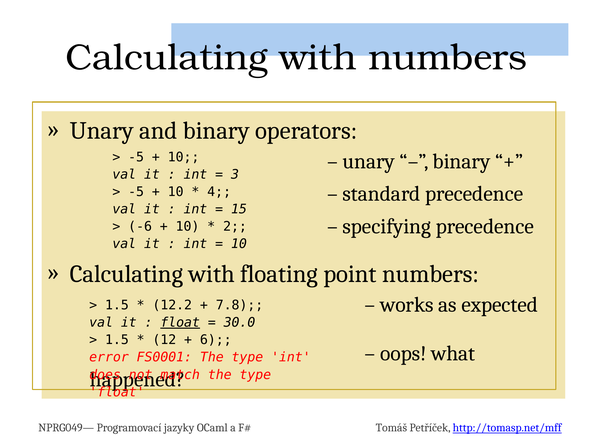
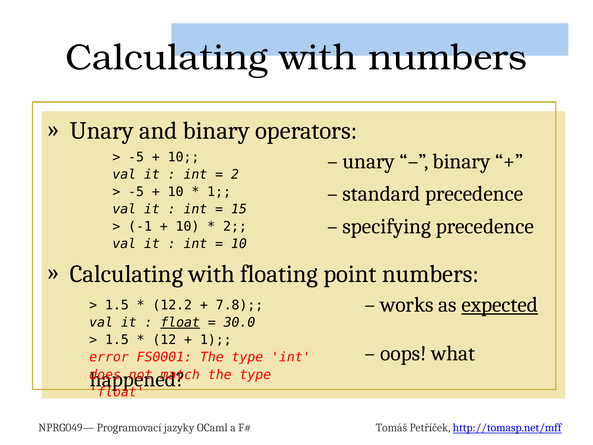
3: 3 -> 2 (235, 174)
4: 4 -> 1 (219, 192)
-6: -6 -> -1 (140, 226)
expected underline: none -> present (500, 305)
6: 6 -> 1 (216, 340)
